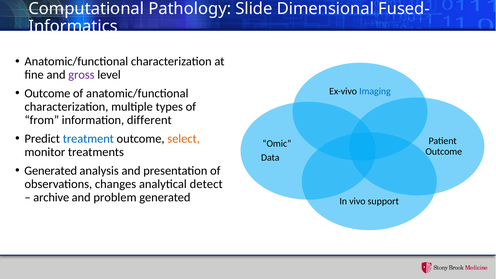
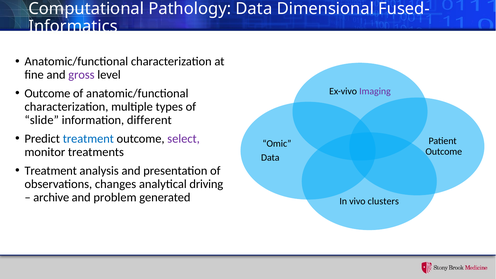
Pathology Slide: Slide -> Data (254, 9)
Imaging colour: blue -> purple (375, 91)
from: from -> slide (42, 120)
select colour: orange -> purple (184, 139)
Generated: Generated -> Treatment (51, 171)
detect: detect -> driving (206, 184)
support: support -> clusters (383, 201)
